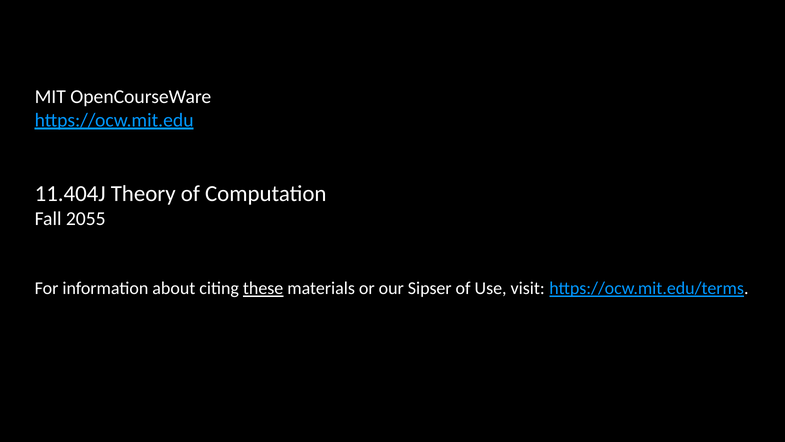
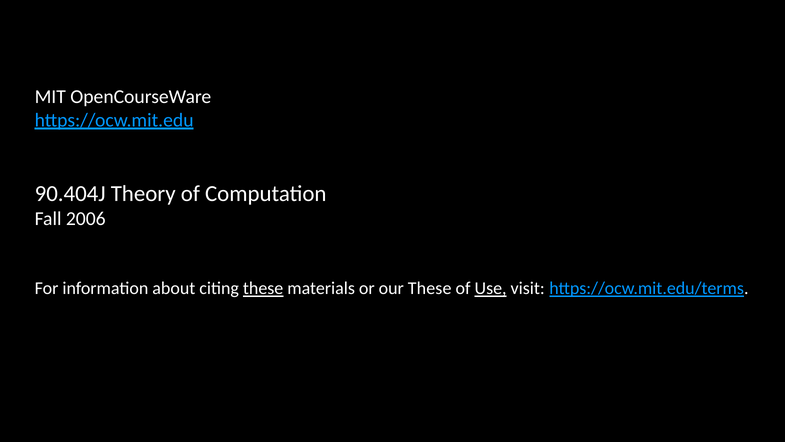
11.404J: 11.404J -> 90.404J (70, 193)
2055: 2055 -> 2006 (86, 219)
our Sipser: Sipser -> These (430, 288)
Use underline: none -> present (491, 288)
